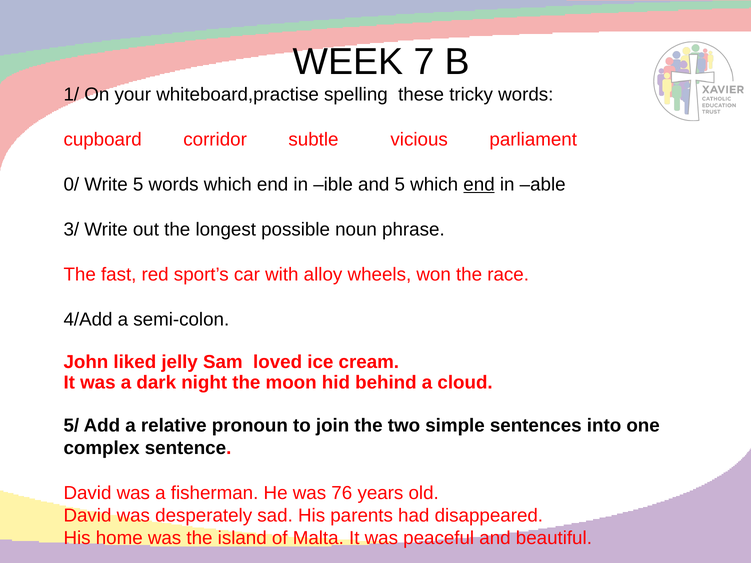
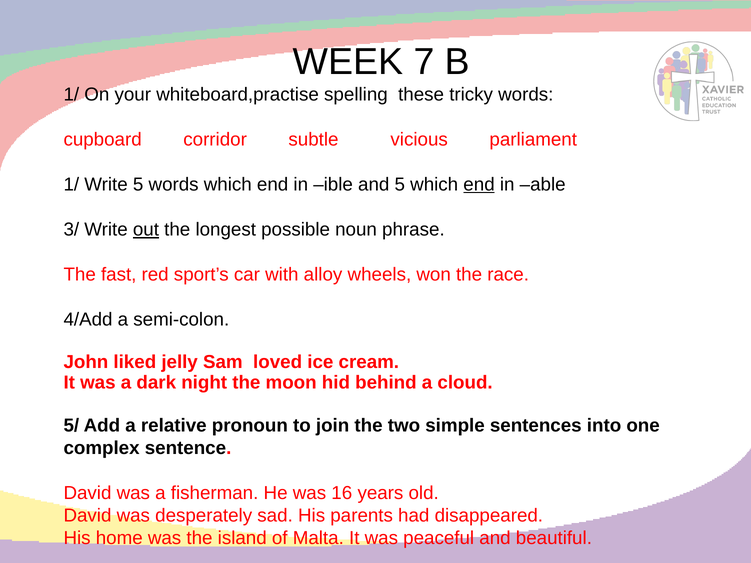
0/: 0/ -> 1/ (71, 185)
out underline: none -> present (146, 230)
76: 76 -> 16 (342, 493)
